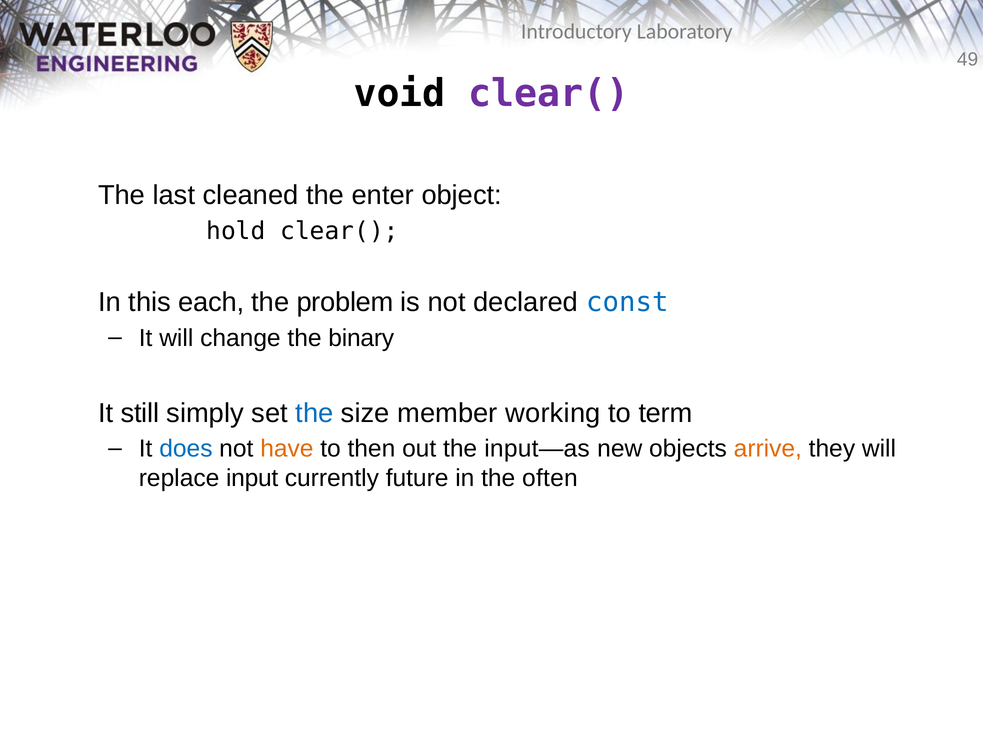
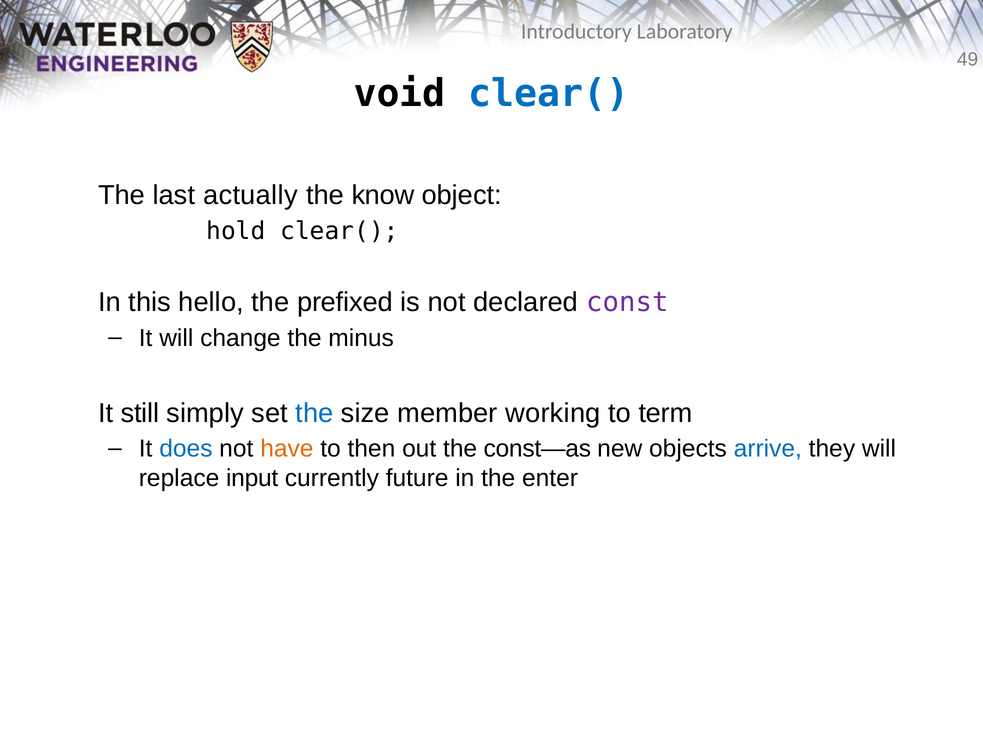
clear( colour: purple -> blue (549, 94)
cleaned: cleaned -> actually (250, 195)
enter: enter -> know (383, 195)
each: each -> hello (211, 302)
problem: problem -> prefixed (345, 302)
const colour: blue -> purple (627, 302)
binary: binary -> minus (361, 338)
input—as: input—as -> const—as (537, 449)
arrive colour: orange -> blue (768, 449)
often: often -> enter (550, 479)
